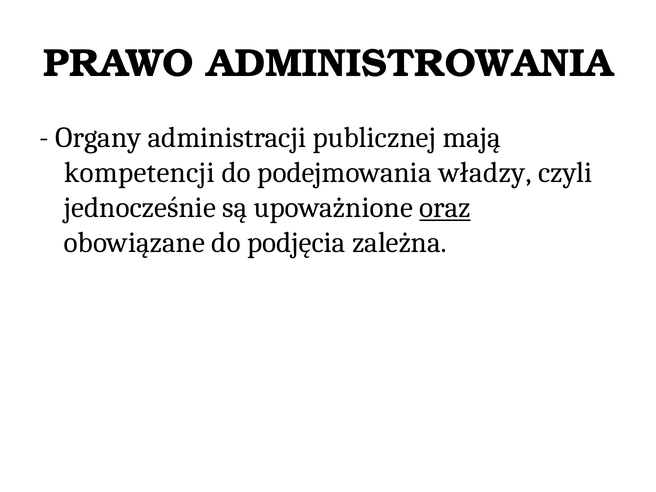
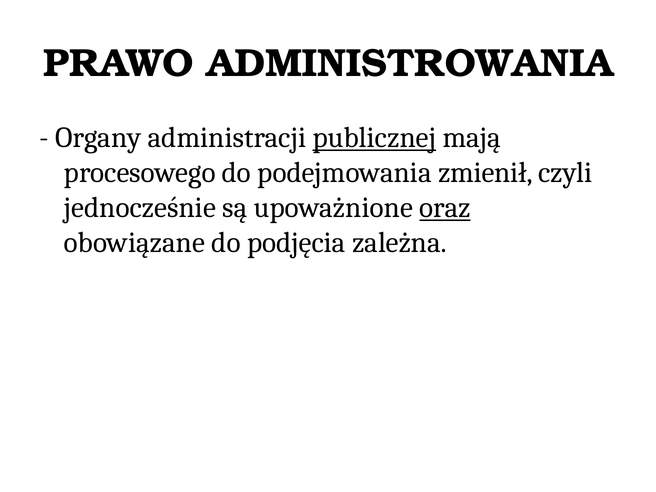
publicznej underline: none -> present (374, 138)
kompetencji: kompetencji -> procesowego (140, 173)
władzy: władzy -> zmienił (485, 173)
